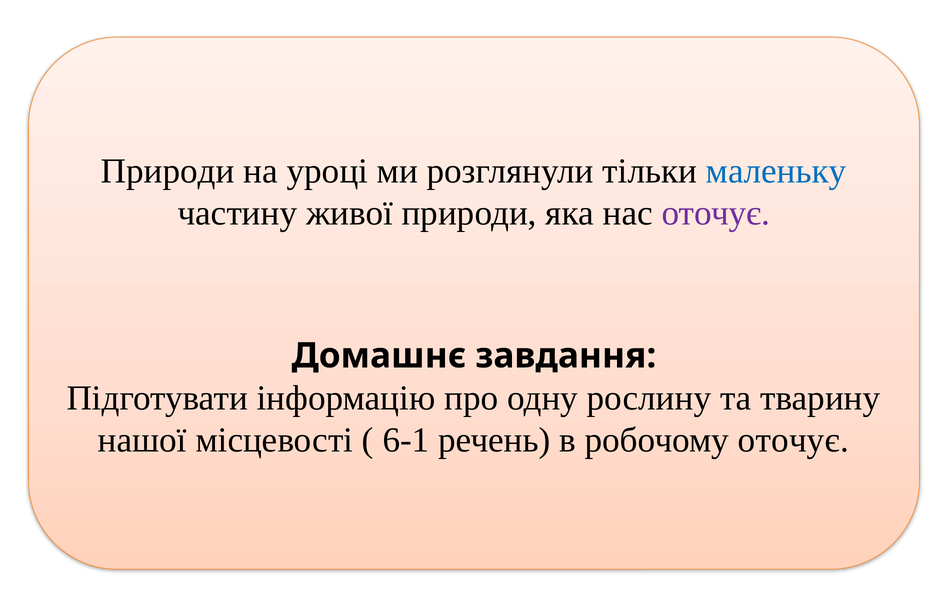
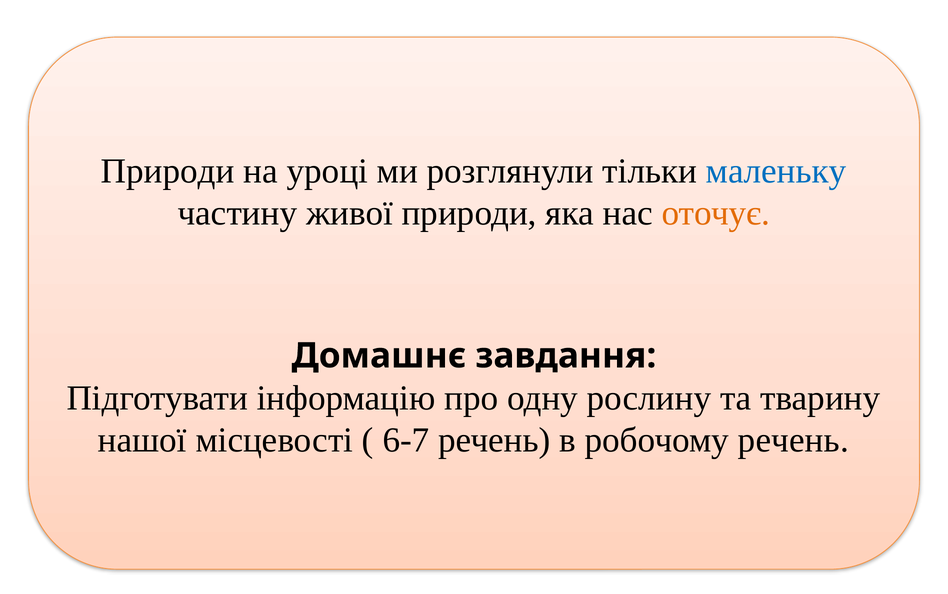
оточує colour: purple -> orange (716, 213)
6-1: 6-1 -> 6-7 (406, 440)
робочому оточує: оточує -> речень (793, 440)
